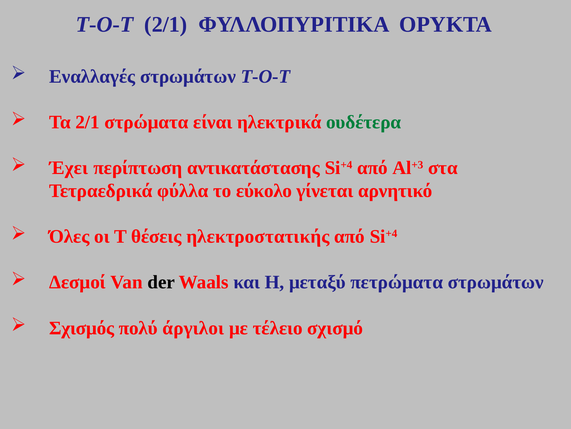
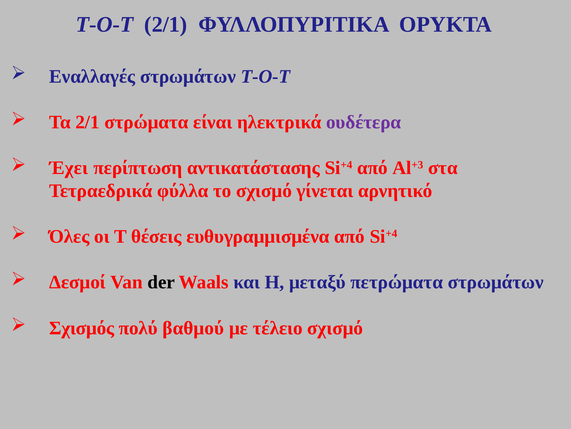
ουδέτερα colour: green -> purple (364, 122)
το εύκολο: εύκολο -> σχισμό (264, 191)
ηλεκτροστατικής: ηλεκτροστατικής -> ευθυγραμμισμένα (258, 236)
άργιλοι: άργιλοι -> βαθμού (193, 328)
